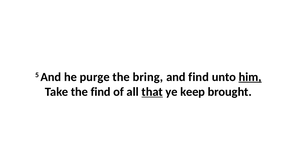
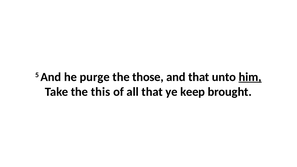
bring: bring -> those (148, 77)
and find: find -> that (199, 77)
the find: find -> this (101, 92)
that underline: present -> none (152, 92)
